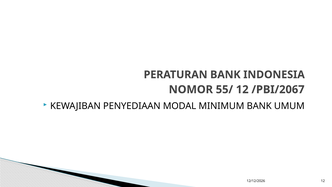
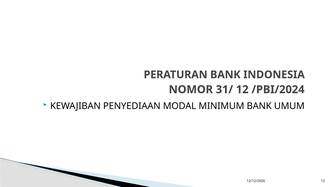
55/: 55/ -> 31/ (224, 89)
/PBI/2067: /PBI/2067 -> /PBI/2024 (278, 89)
